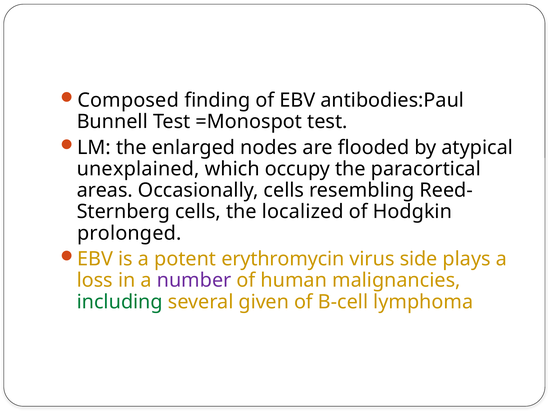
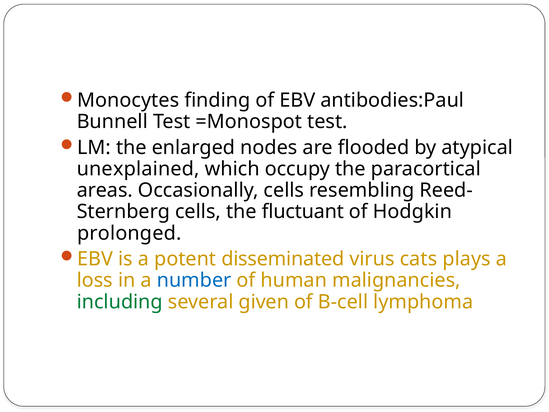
Composed: Composed -> Monocytes (128, 100)
localized: localized -> fluctuant (303, 212)
erythromycin: erythromycin -> disseminated (283, 259)
side: side -> cats (419, 259)
number colour: purple -> blue (194, 280)
